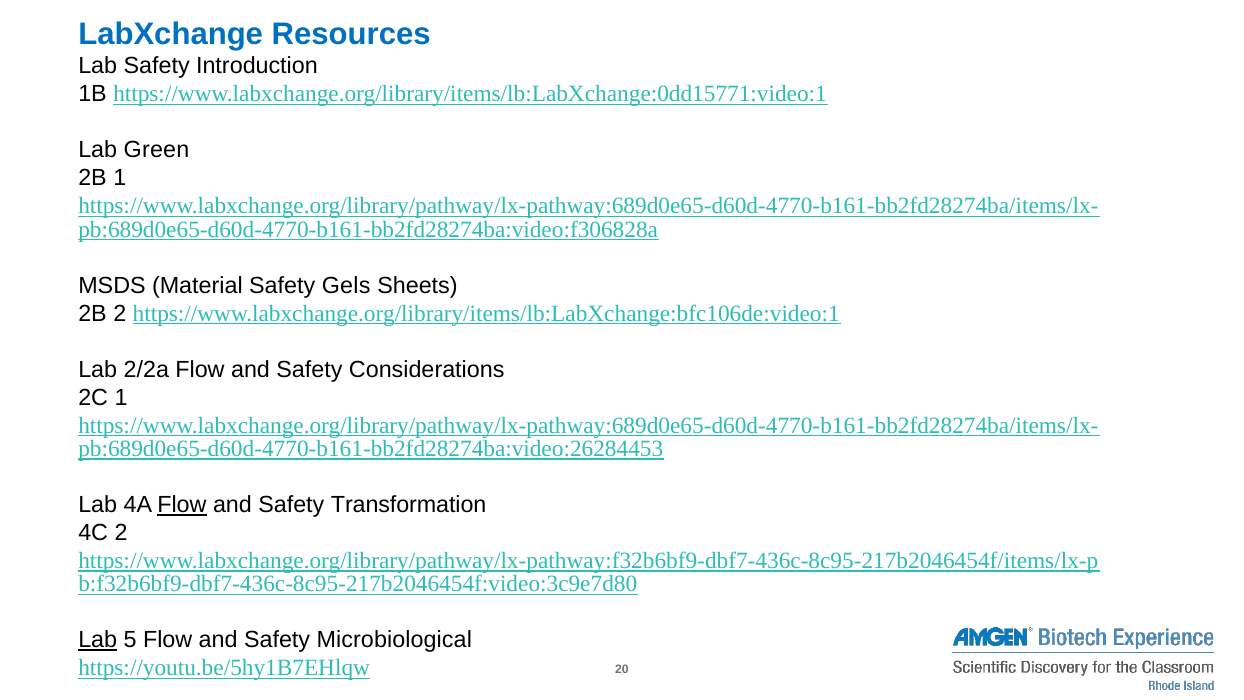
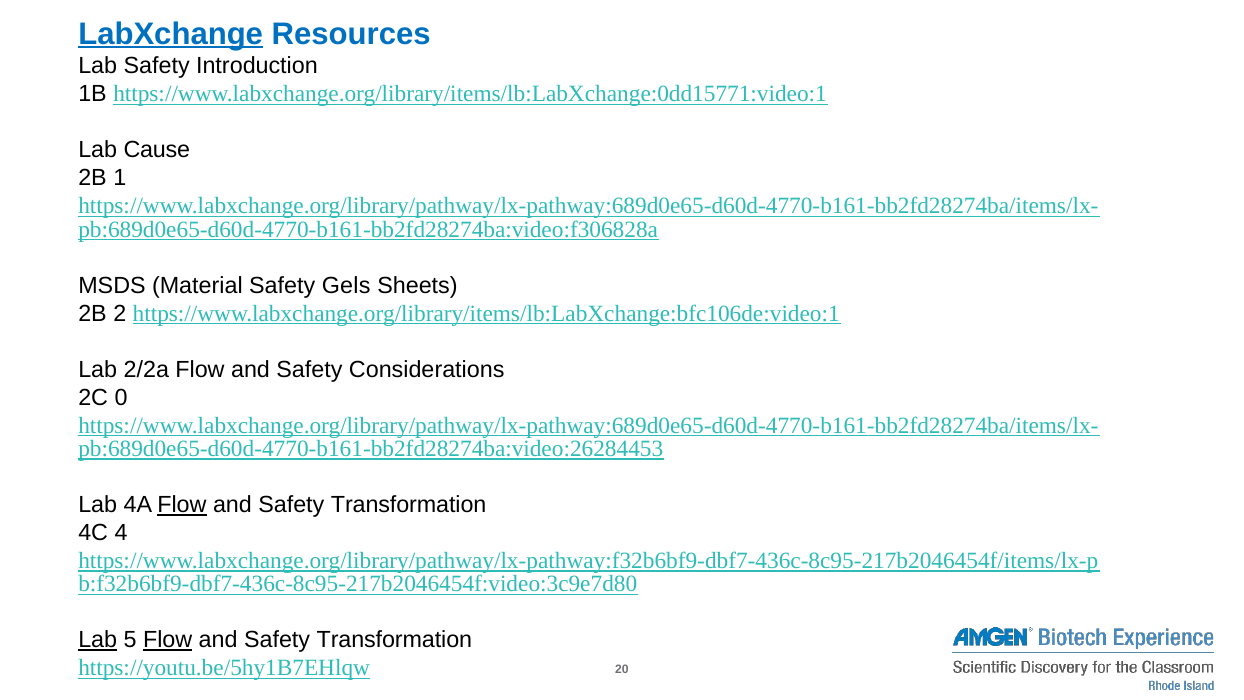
LabXchange underline: none -> present (171, 34)
Green: Green -> Cause (157, 150)
2C 1: 1 -> 0 (121, 397)
4C 2: 2 -> 4 (121, 533)
Flow underline: none -> present (168, 640)
Microbiological: Microbiological -> Transformation (394, 640)
